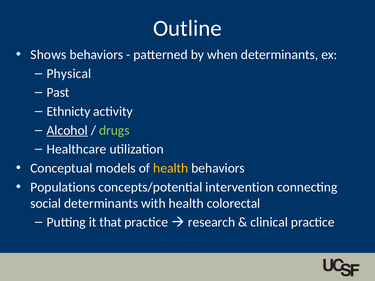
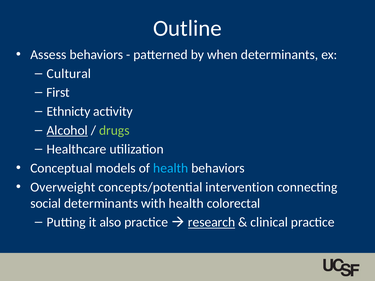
Shows: Shows -> Assess (48, 55)
Physical: Physical -> Cultural (69, 74)
Past: Past -> First (58, 93)
health colour: yellow -> light blue (171, 168)
Populations: Populations -> Overweight (63, 187)
that: that -> also (110, 222)
research underline: none -> present (212, 222)
